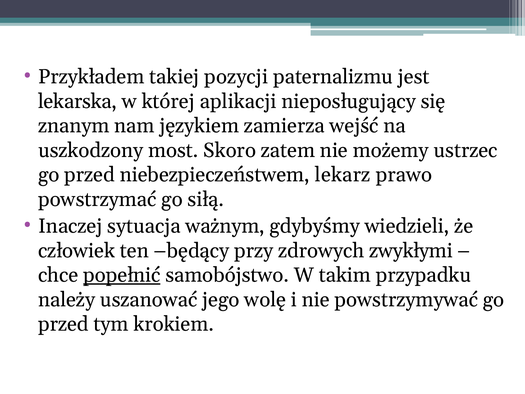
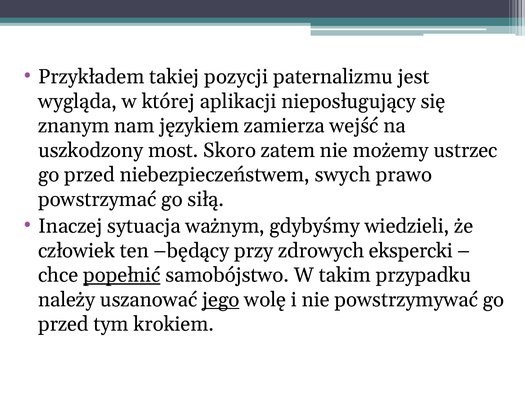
lekarska: lekarska -> wygląda (77, 101)
lekarz: lekarz -> swych (343, 175)
zwykłymi: zwykłymi -> ekspercki (411, 250)
jego underline: none -> present (221, 300)
